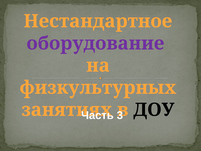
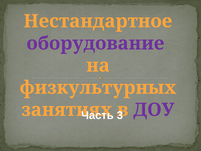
ДОУ colour: black -> purple (154, 110)
